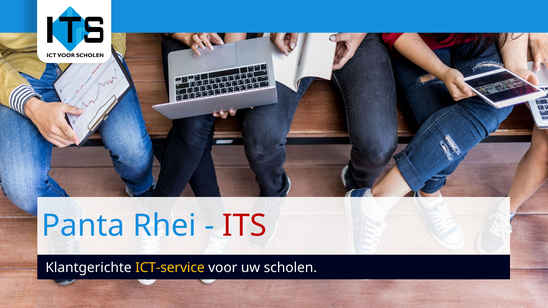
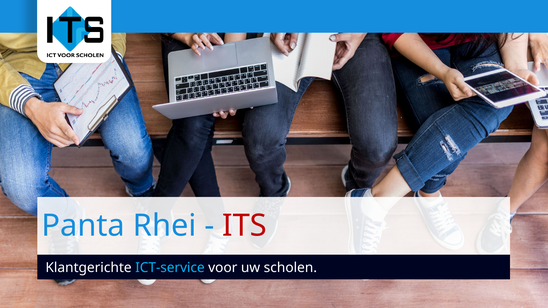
ICT-service colour: yellow -> light blue (170, 268)
